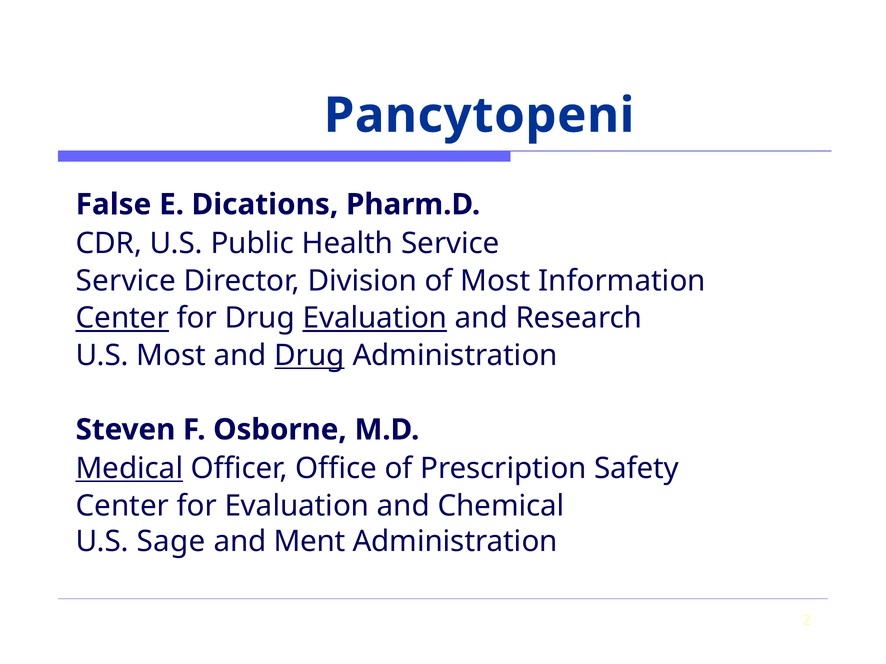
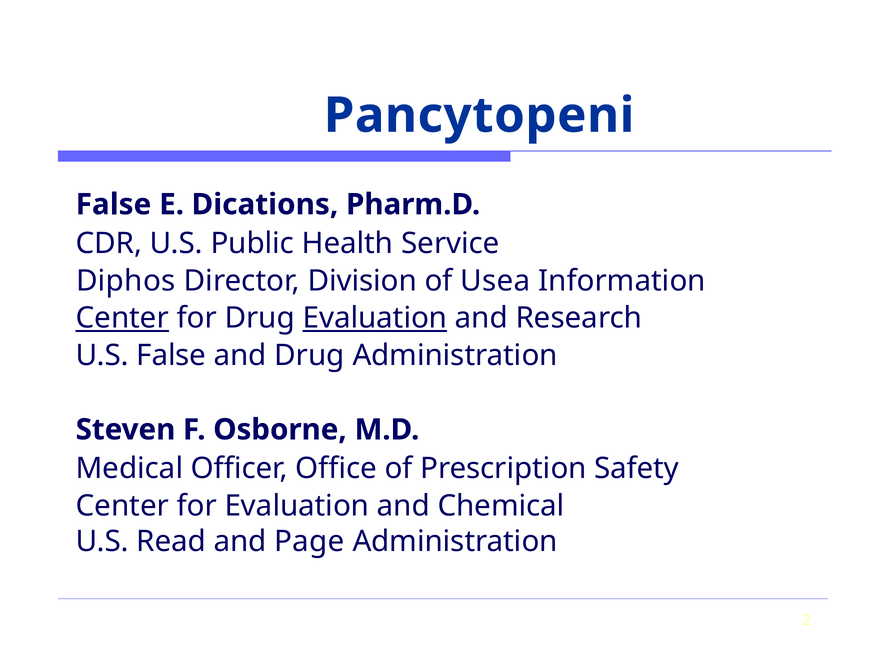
Service: Service -> Diphos (126, 281)
of Most: Most -> Usea (495, 281)
U.S Most: Most -> False (171, 355)
Drug underline: present -> none (310, 355)
Medical underline: present -> none (129, 468)
Sage: Sage -> Read (171, 542)
Ment: Ment -> Page (309, 542)
